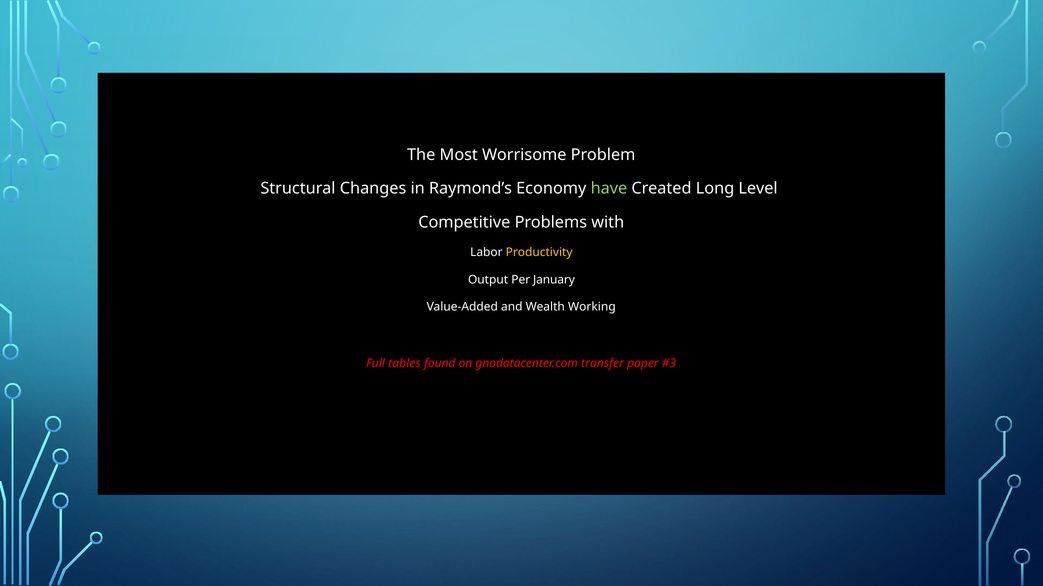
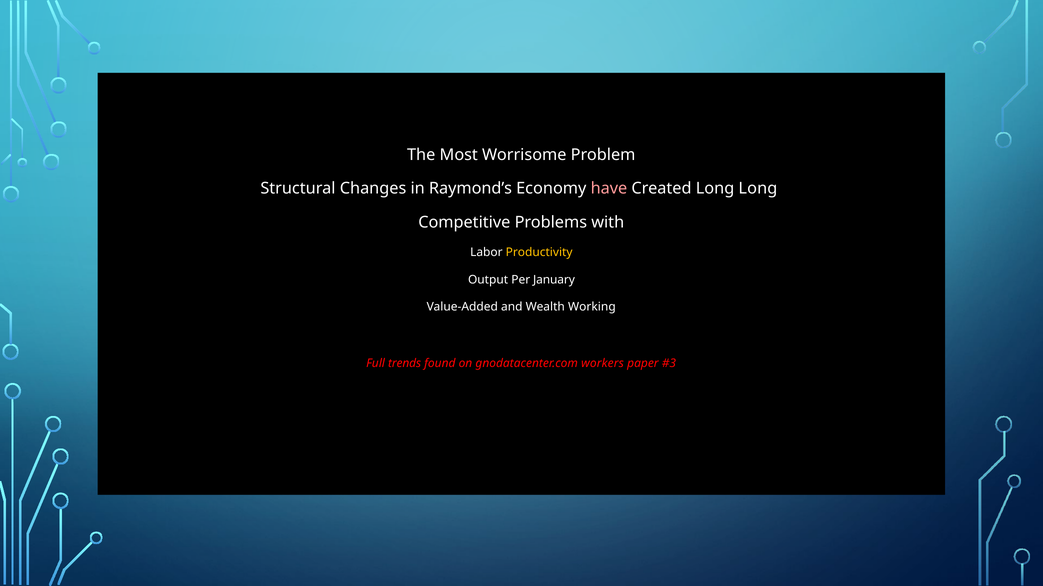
have colour: light green -> pink (609, 189)
Long Level: Level -> Long (758, 189)
tables: tables -> trends (405, 364)
transfer: transfer -> workers (603, 364)
